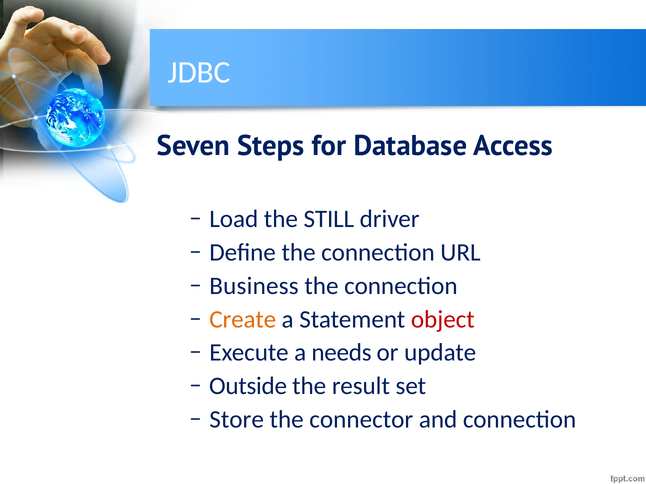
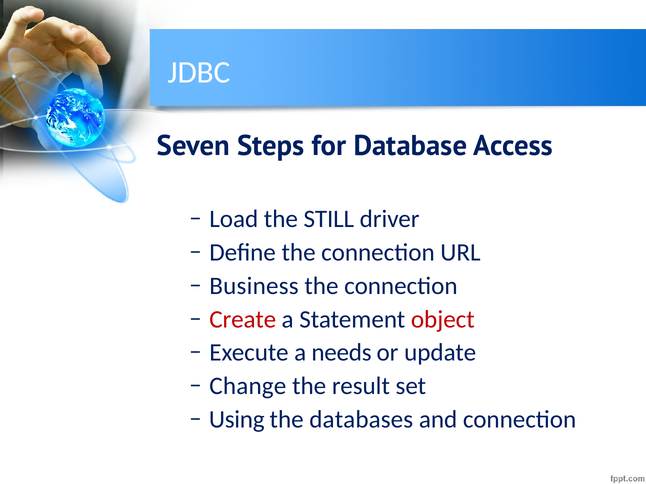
Create colour: orange -> red (243, 320)
Outside: Outside -> Change (248, 386)
Store: Store -> Using (237, 420)
connector: connector -> databases (361, 420)
